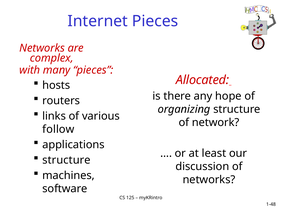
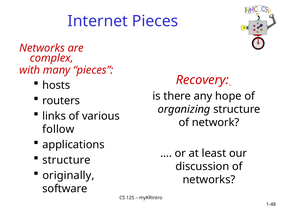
Allocated: Allocated -> Recovery (202, 80)
machines: machines -> originally (68, 176)
